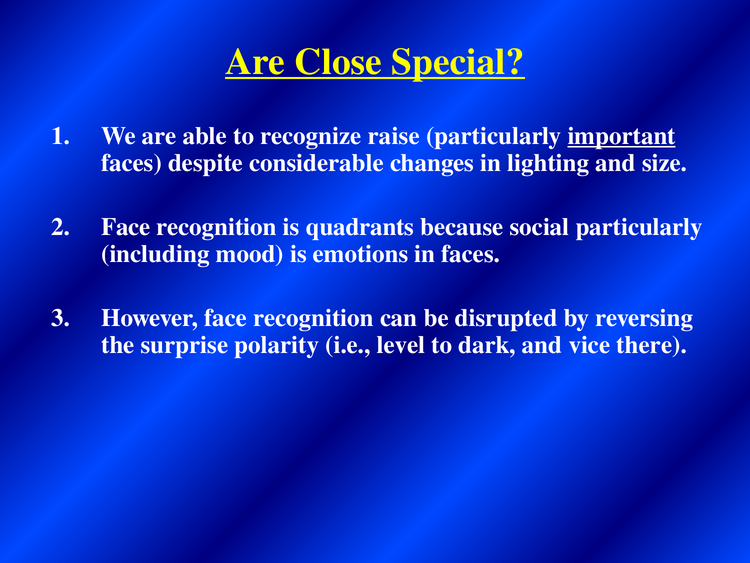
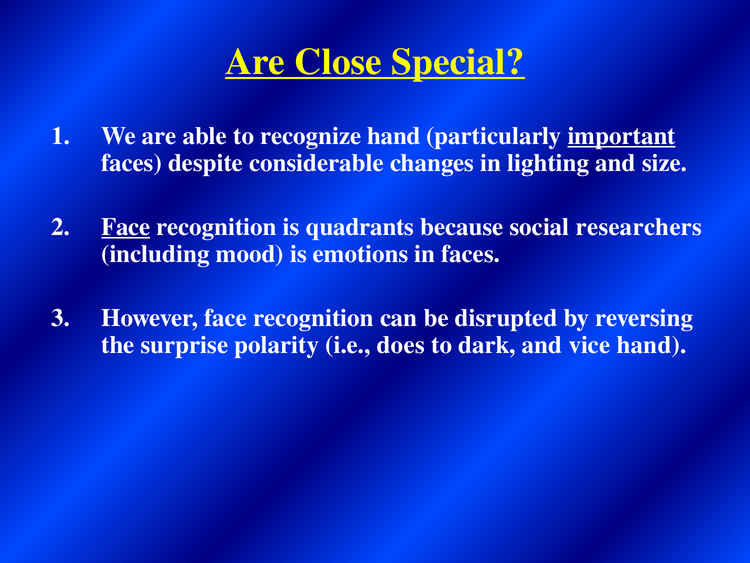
recognize raise: raise -> hand (394, 136)
Face underline: none -> present (126, 227)
social particularly: particularly -> researchers (639, 227)
level: level -> does (401, 345)
vice there: there -> hand (652, 345)
